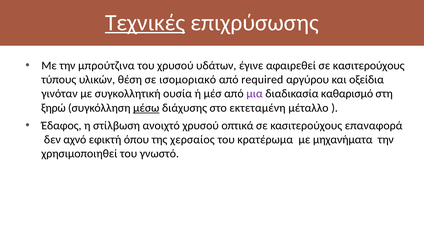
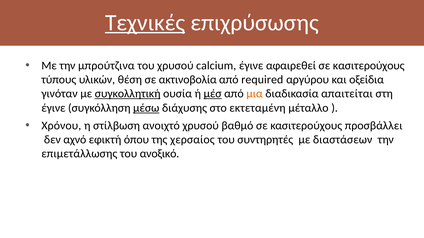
υδάτων: υδάτων -> calcium (216, 66)
ισομοριακό: ισομοριακό -> ακτινοβολία (188, 80)
συγκολλητική underline: none -> present (128, 94)
μέσ underline: none -> present (213, 94)
μια colour: purple -> orange (255, 94)
καθαρισμό: καθαρισμό -> απαιτείται (347, 94)
ξηρώ: ξηρώ -> έγινε (53, 108)
Έδαφος: Έδαφος -> Χρόνου (61, 126)
οπτικά: οπτικά -> βαθμό (237, 126)
επαναφορά: επαναφορά -> προσβάλλει (374, 126)
κρατέρωμα: κρατέρωμα -> συντηρητές (265, 140)
μηχανήματα: μηχανήματα -> διαστάσεων (343, 140)
χρησιμοποιηθεί: χρησιμοποιηθεί -> επιμετάλλωσης (79, 154)
γνωστό: γνωστό -> ανοξικό (160, 154)
